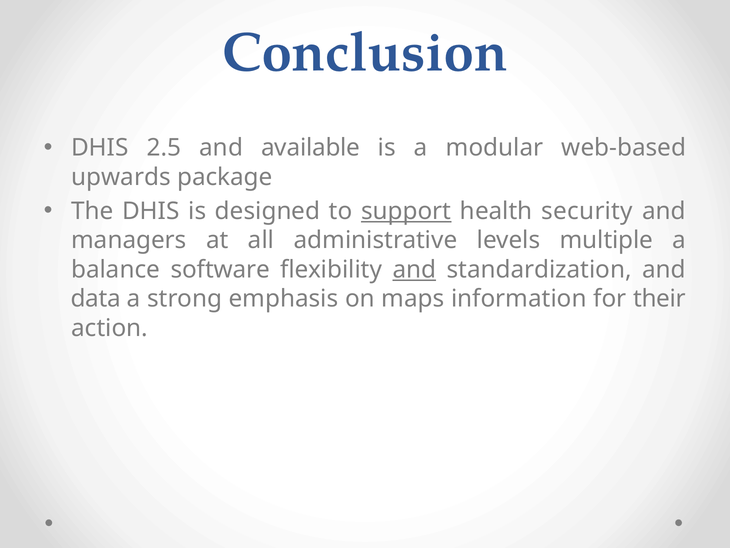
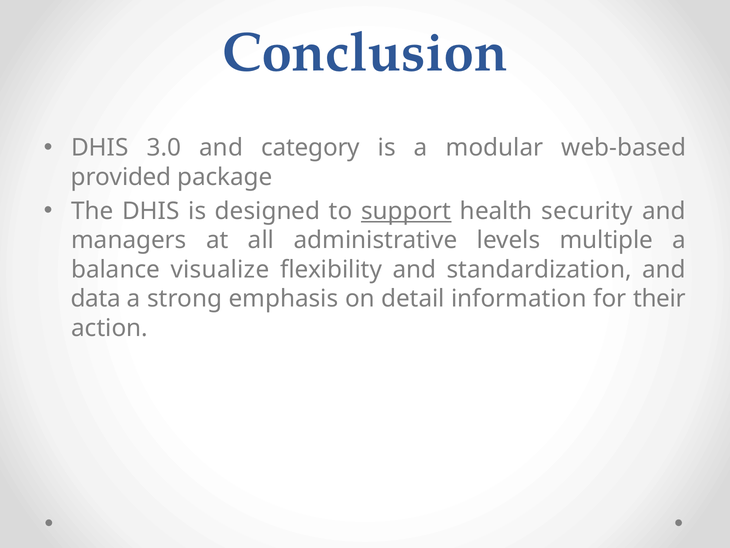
2.5: 2.5 -> 3.0 (164, 148)
available: available -> category (311, 148)
upwards: upwards -> provided (121, 177)
software: software -> visualize (220, 269)
and underline: present -> none (414, 269)
maps: maps -> detail (413, 299)
